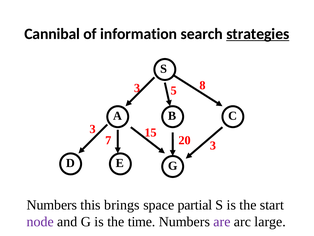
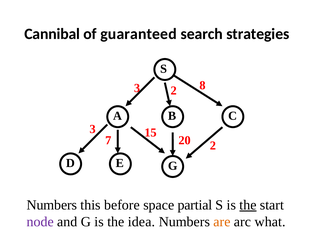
information: information -> guaranteed (139, 34)
strategies underline: present -> none (258, 34)
3 5: 5 -> 2 (174, 90)
20 3: 3 -> 2 (213, 145)
brings: brings -> before (122, 205)
the underline: none -> present (248, 205)
time: time -> idea (141, 221)
are colour: purple -> orange (222, 221)
large: large -> what (270, 221)
